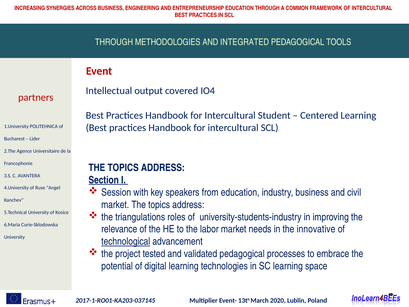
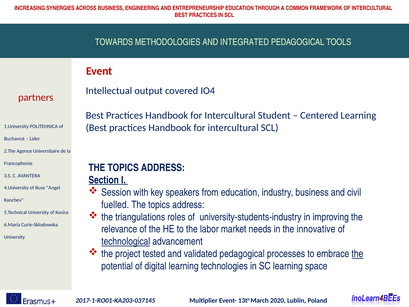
THROUGH: THROUGH -> TOWARDS (114, 42)
market: market -> fuelled (115, 205)
the underline: none -> present (357, 254)
